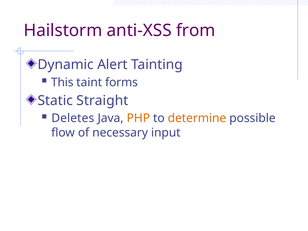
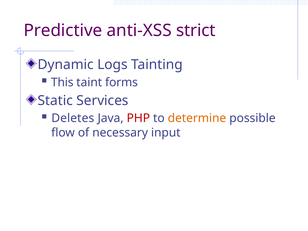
Hailstorm: Hailstorm -> Predictive (63, 30)
from: from -> strict (196, 30)
Alert: Alert -> Logs (112, 65)
Straight: Straight -> Services (102, 101)
PHP colour: orange -> red (138, 118)
